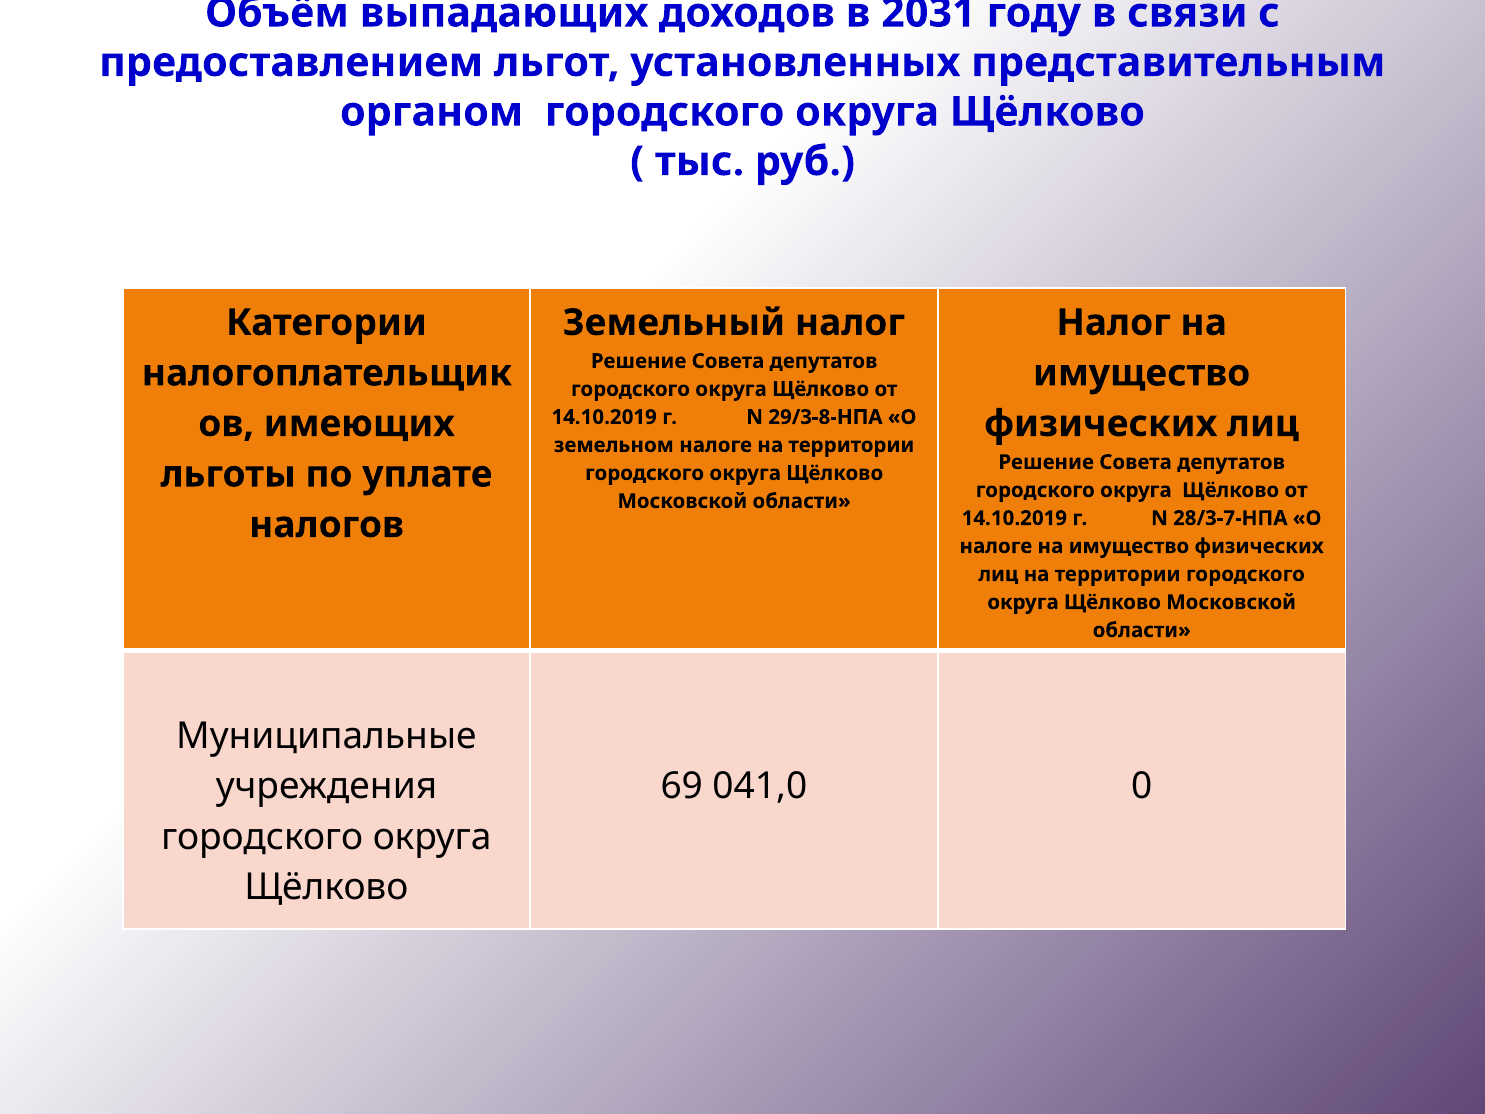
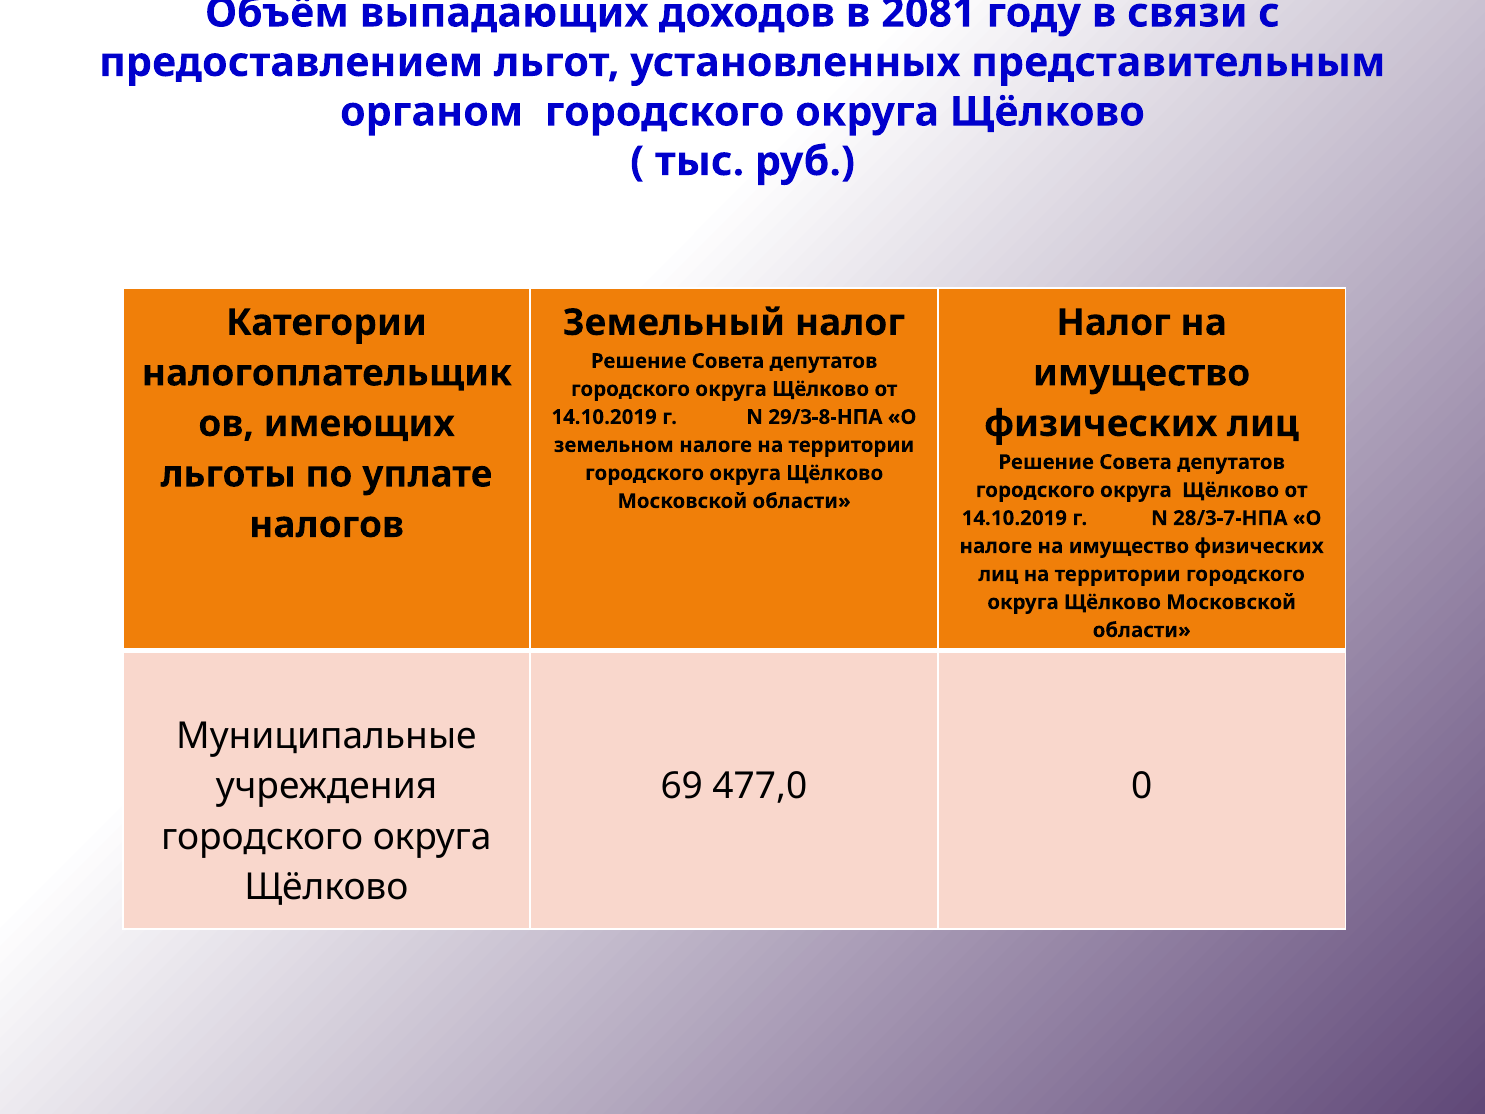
2031: 2031 -> 2081 (928, 13)
041,0: 041,0 -> 477,0 (760, 786)
